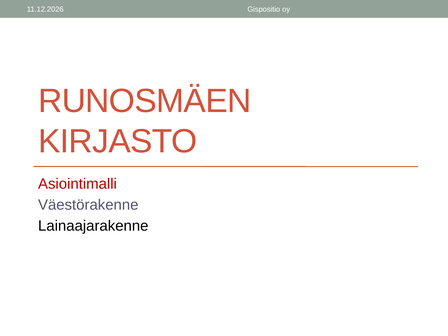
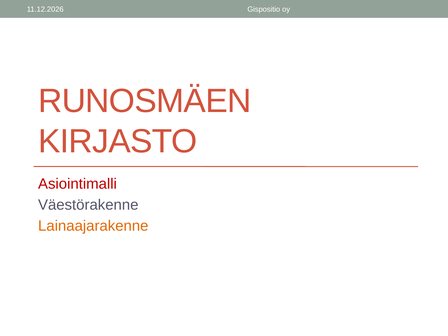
Lainaajarakenne colour: black -> orange (93, 226)
